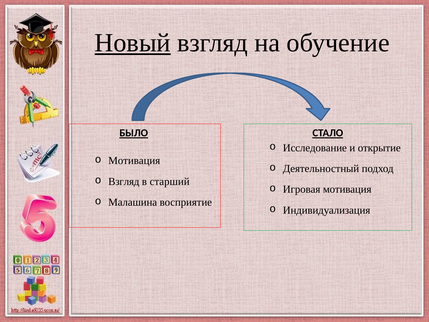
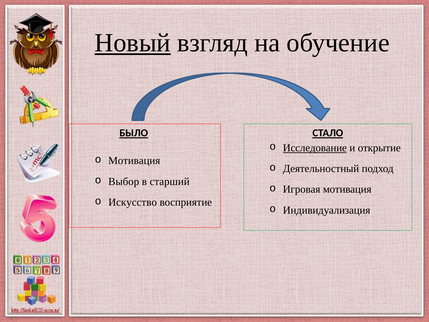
Исследование underline: none -> present (315, 148)
Взгляд: Взгляд -> Выбор (124, 181)
Малашина: Малашина -> Искусство (133, 202)
